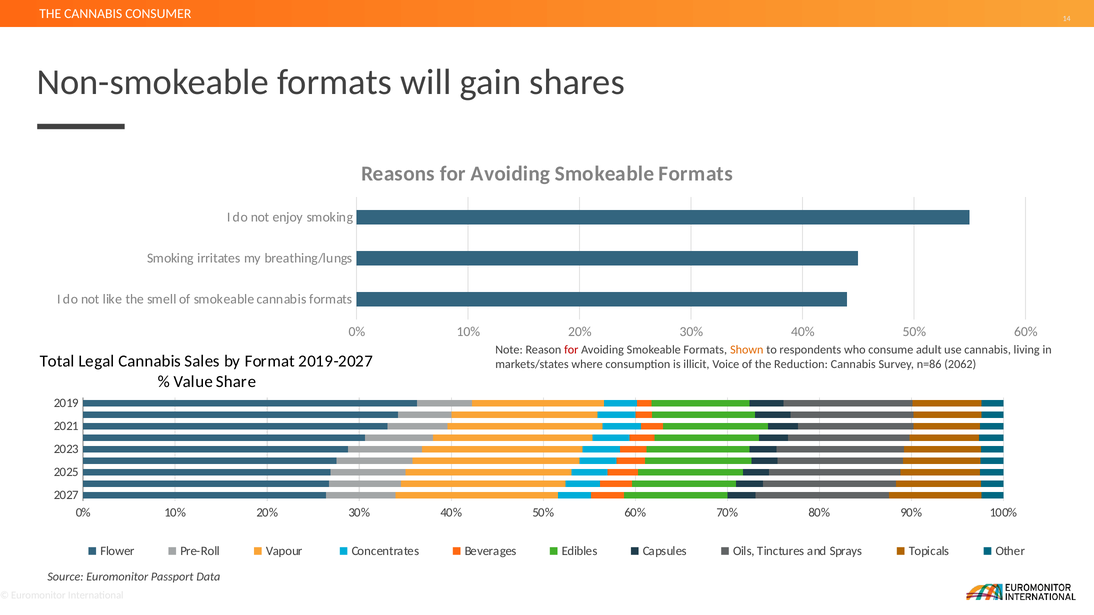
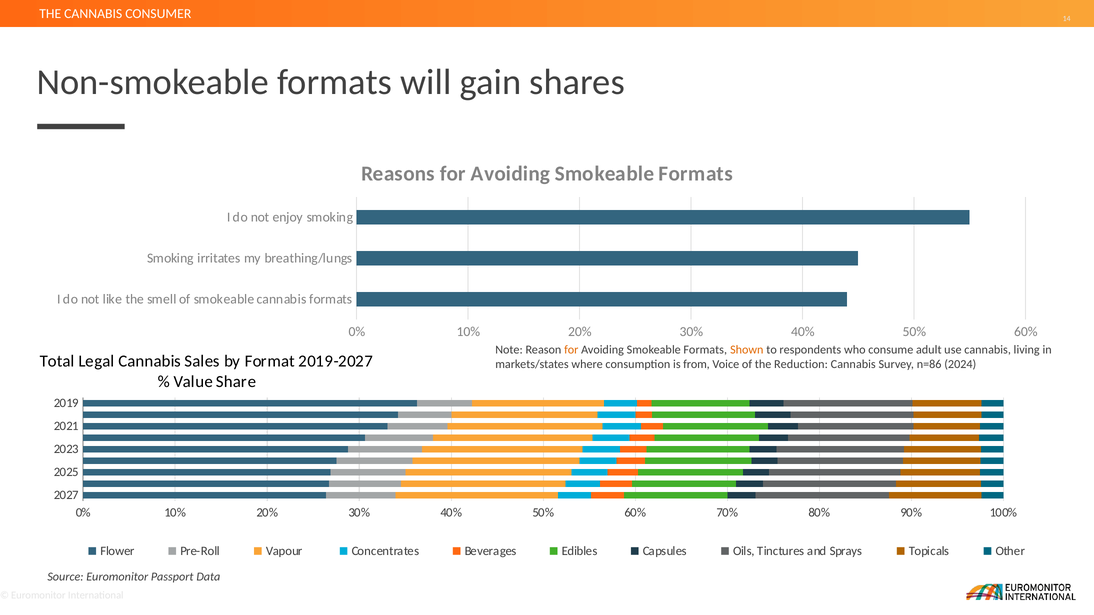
for colour: red -> orange (571, 350)
illicit: illicit -> from (696, 364)
2062: 2062 -> 2024 (960, 364)
